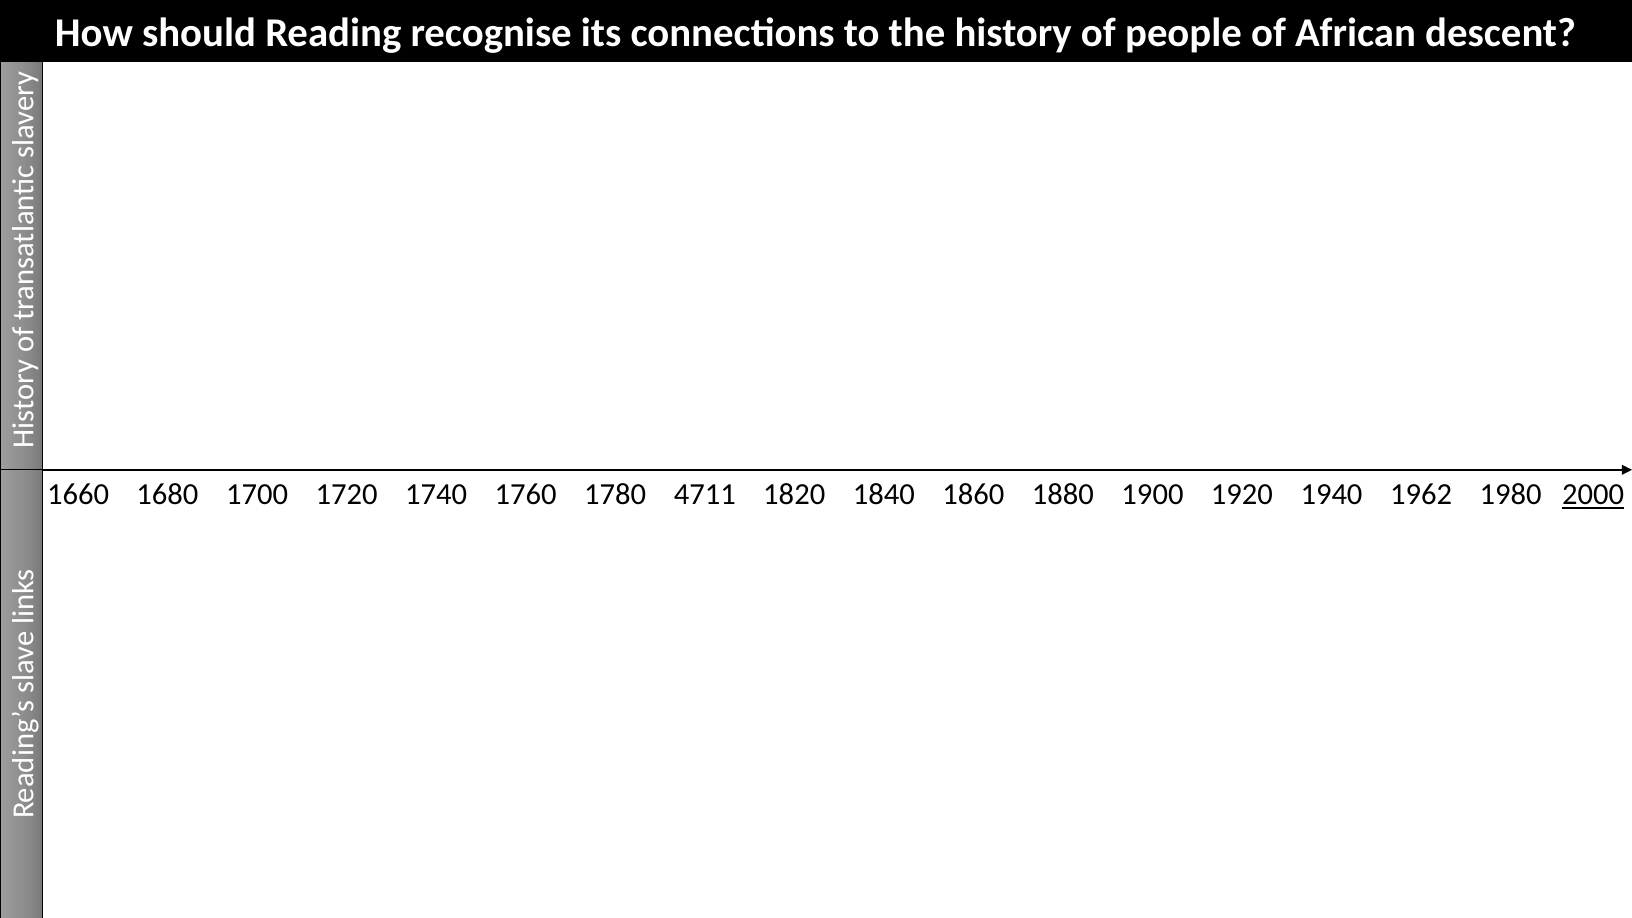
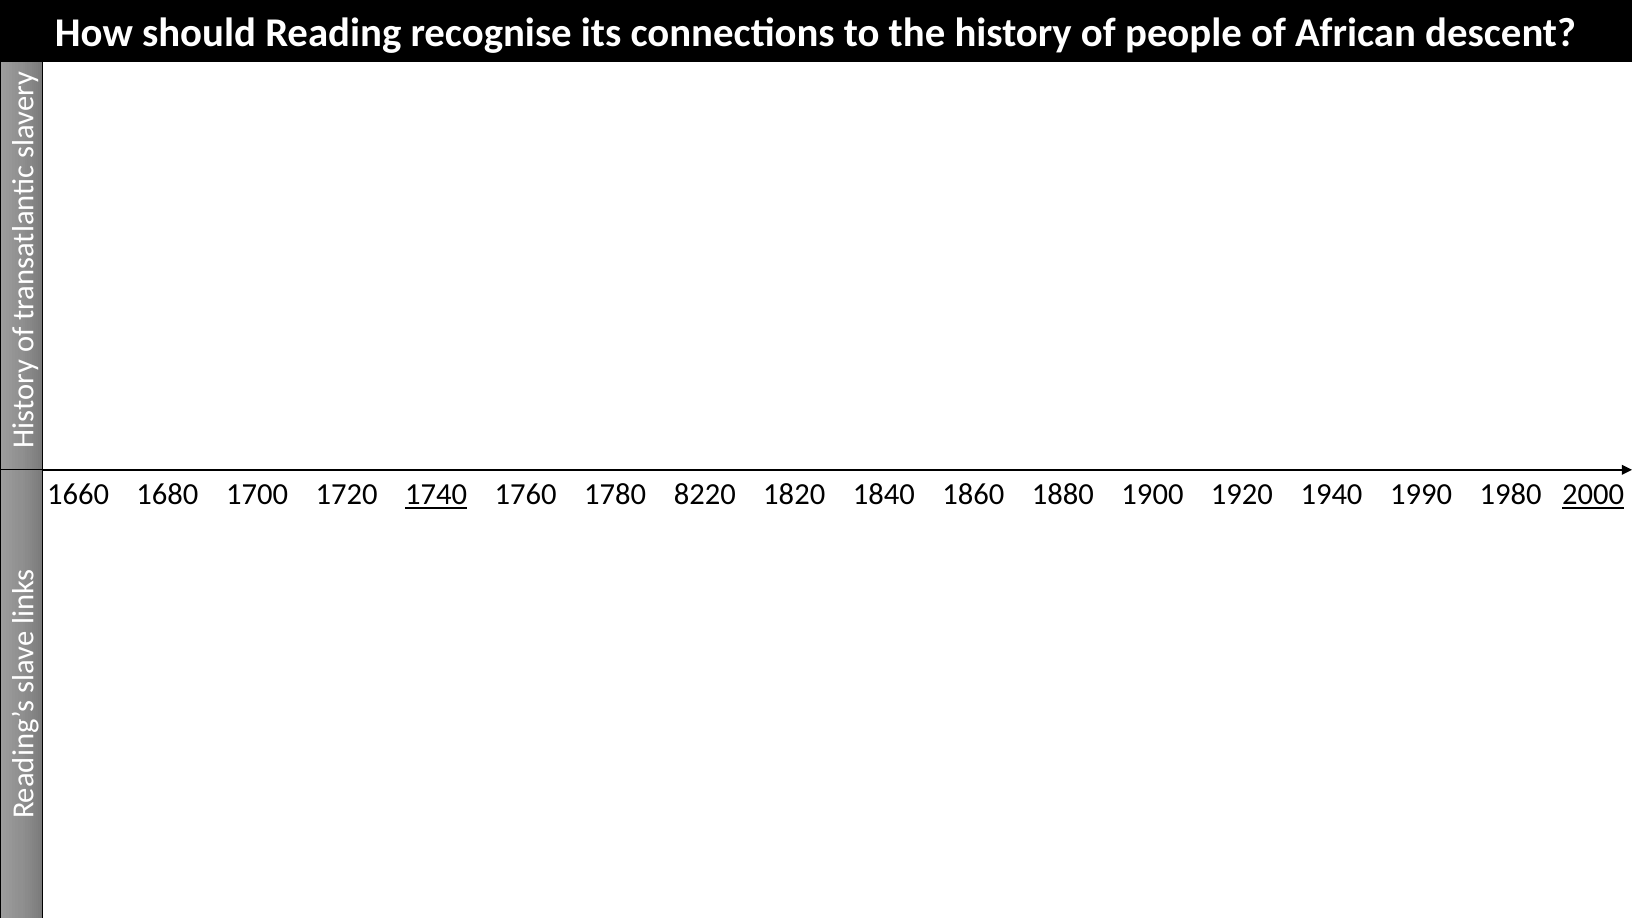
1740 underline: none -> present (436, 495)
4711: 4711 -> 8220 (705, 495)
1962: 1962 -> 1990 (1421, 495)
